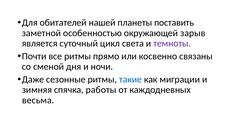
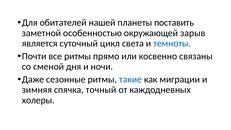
темноты colour: purple -> blue (172, 43)
работы: работы -> точный (101, 90)
весьма: весьма -> холеры (38, 100)
